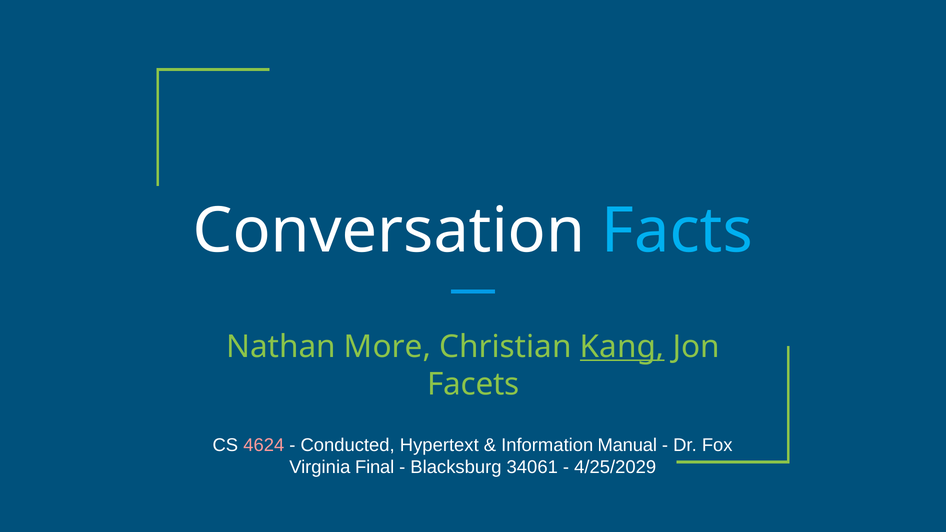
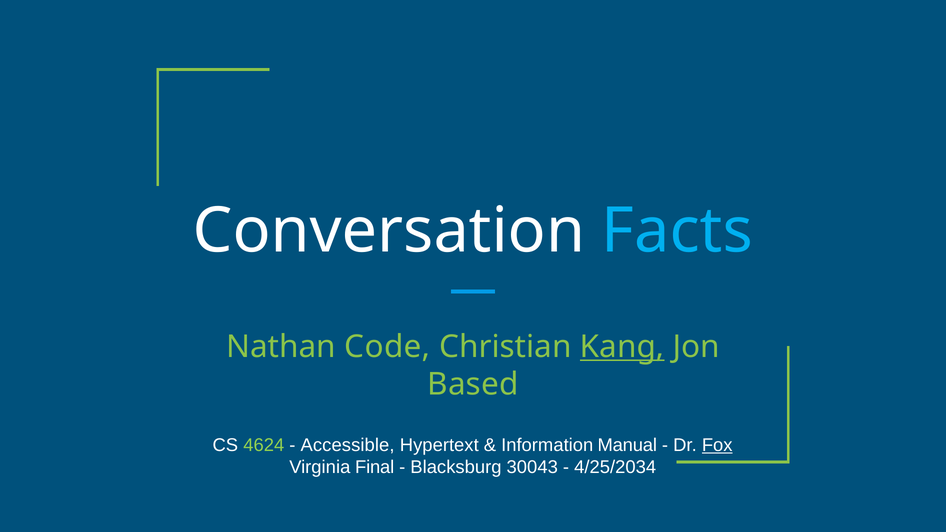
More: More -> Code (387, 347)
Facets: Facets -> Based (473, 385)
4624 colour: pink -> light green (264, 445)
Conducted: Conducted -> Accessible (348, 445)
Fox underline: none -> present (717, 445)
34061: 34061 -> 30043 (532, 467)
4/25/2029: 4/25/2029 -> 4/25/2034 (615, 467)
